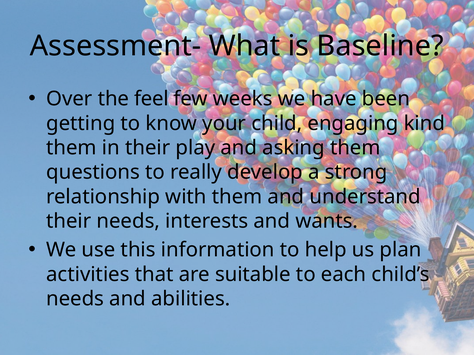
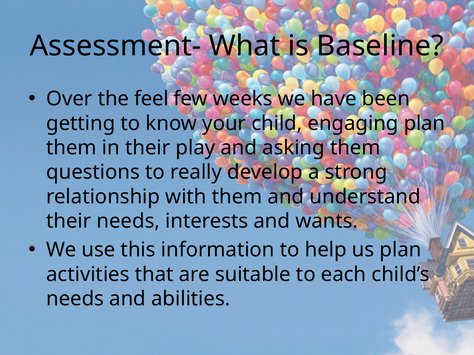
engaging kind: kind -> plan (424, 124)
